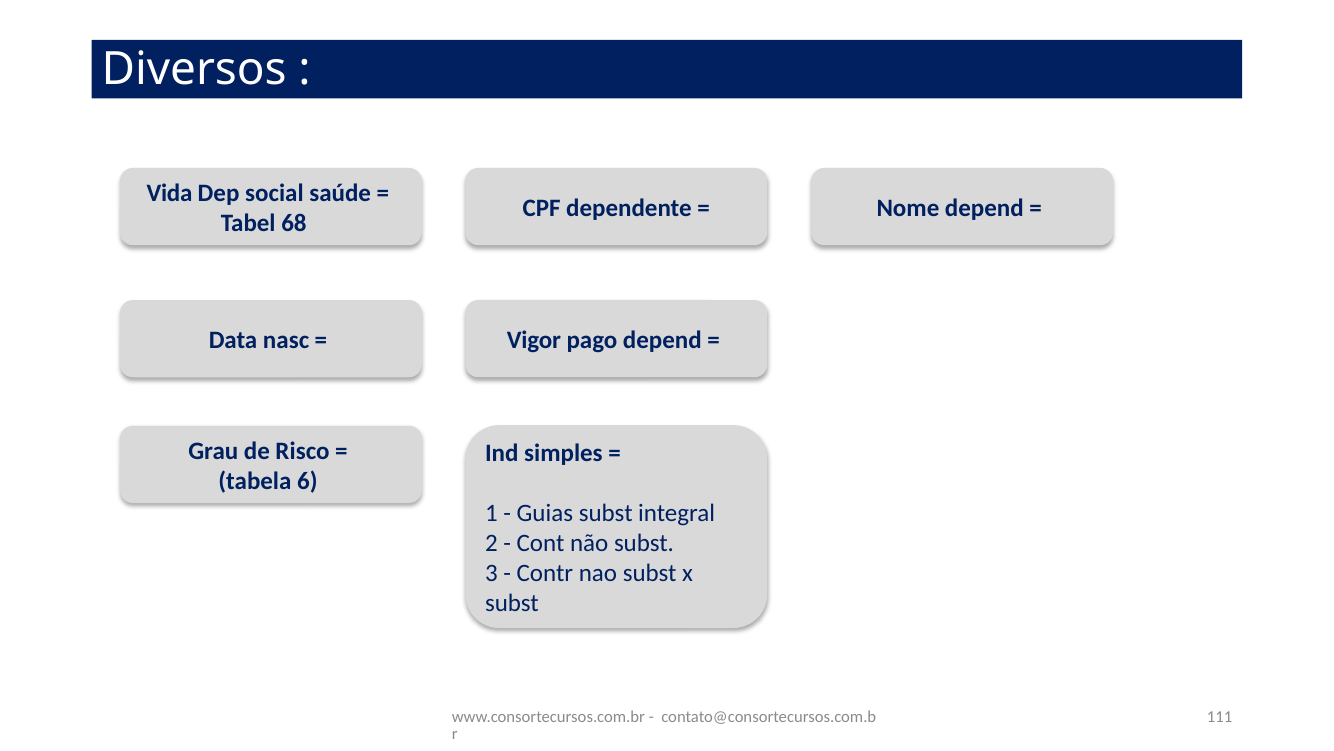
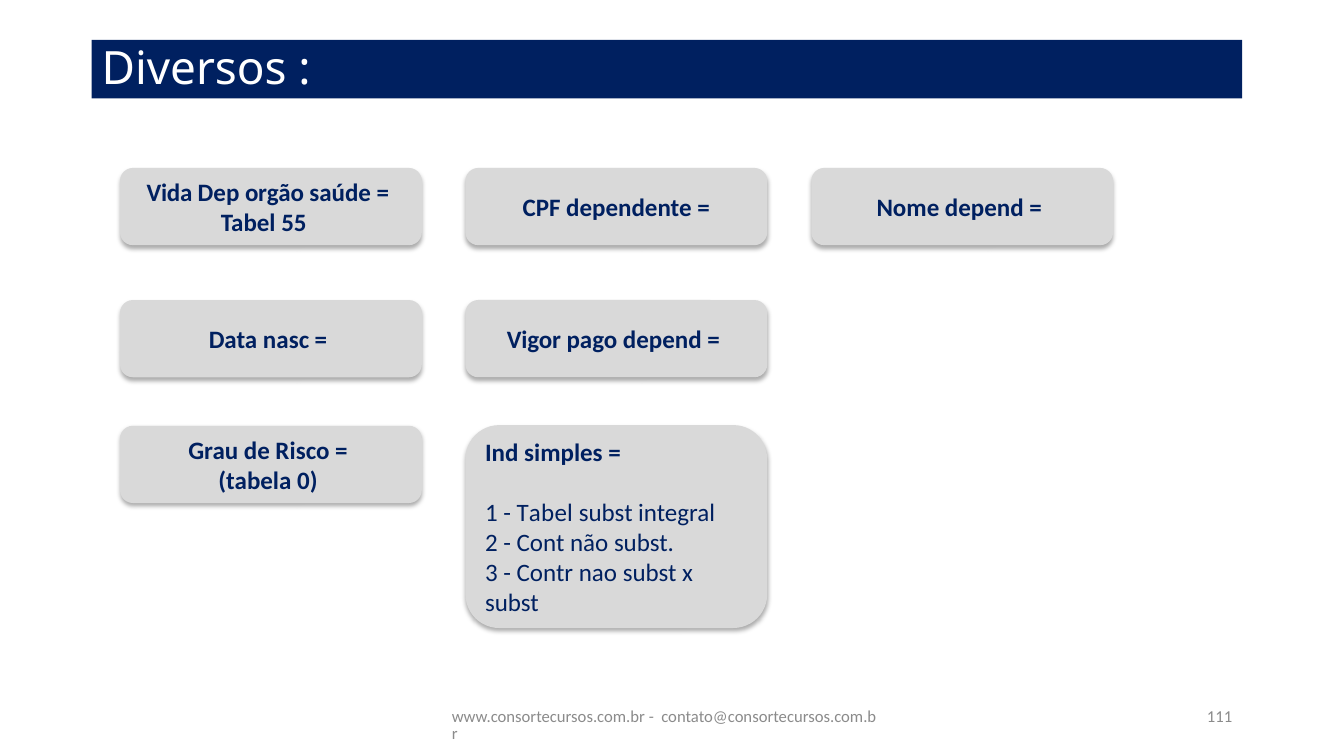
social: social -> orgão (274, 193)
68: 68 -> 55 (294, 223)
6: 6 -> 0 (307, 481)
Guias: Guias -> Tabel (545, 513)
